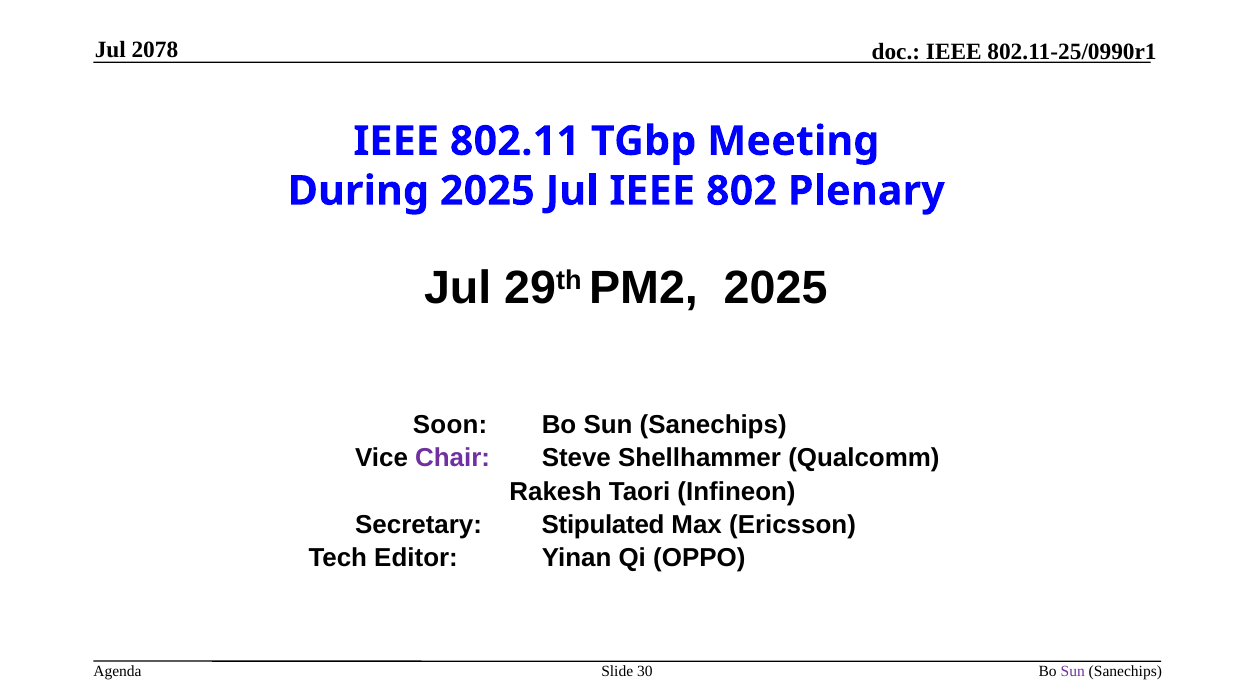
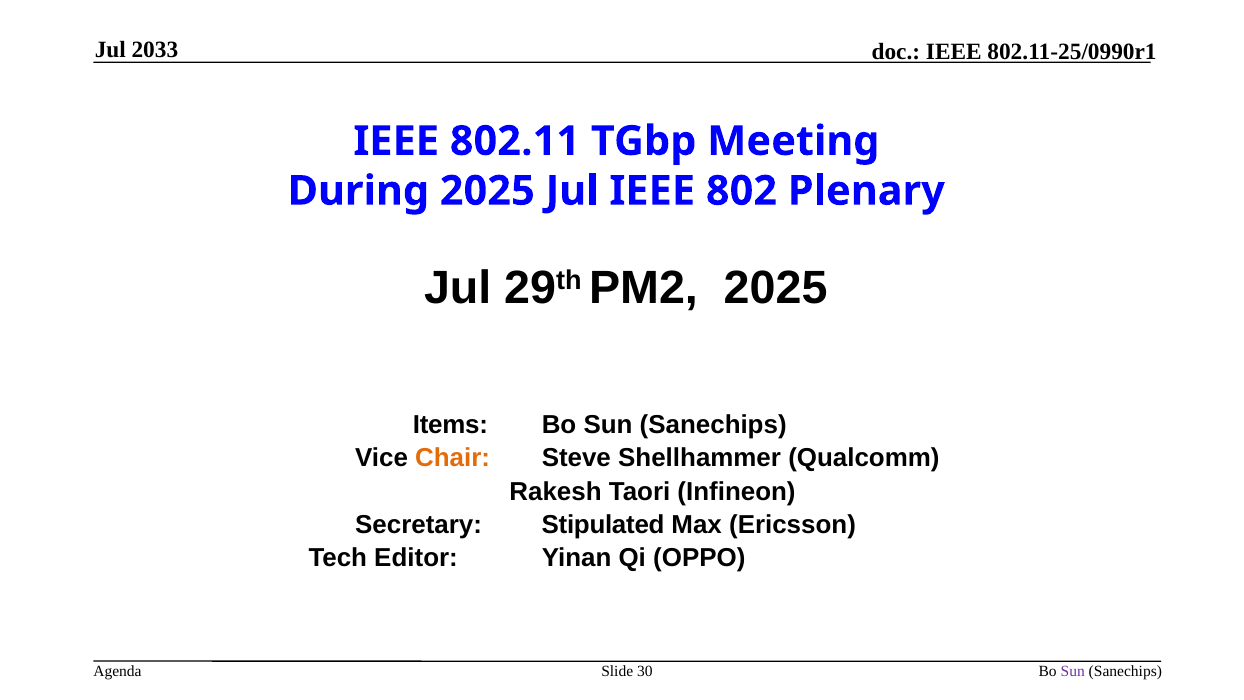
2078: 2078 -> 2033 (155, 49)
Soon: Soon -> Items (450, 425)
Chair colour: purple -> orange (453, 458)
